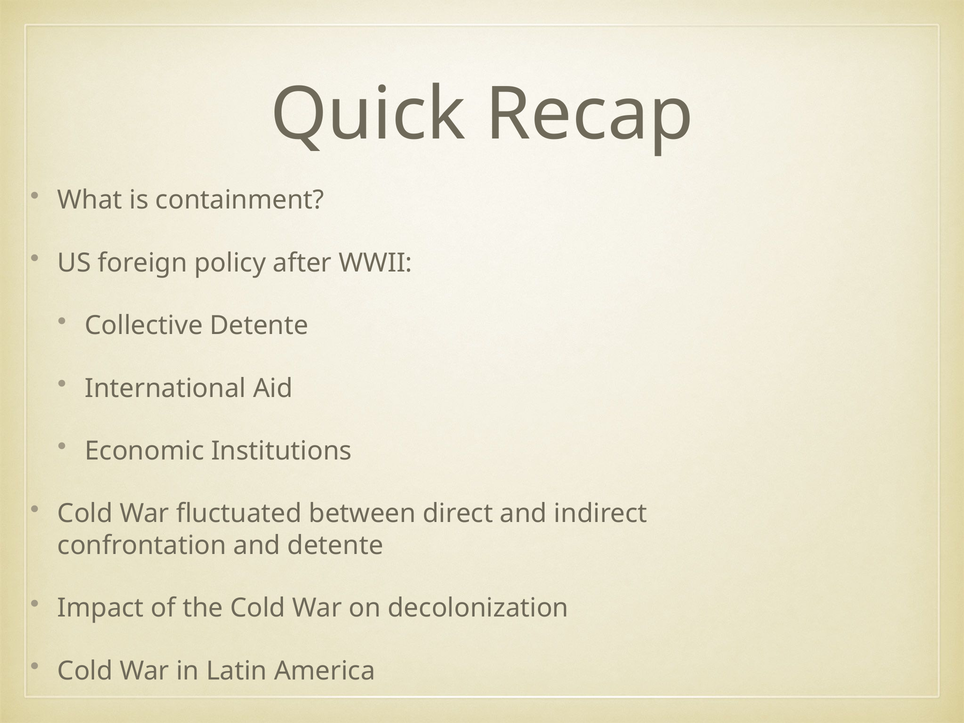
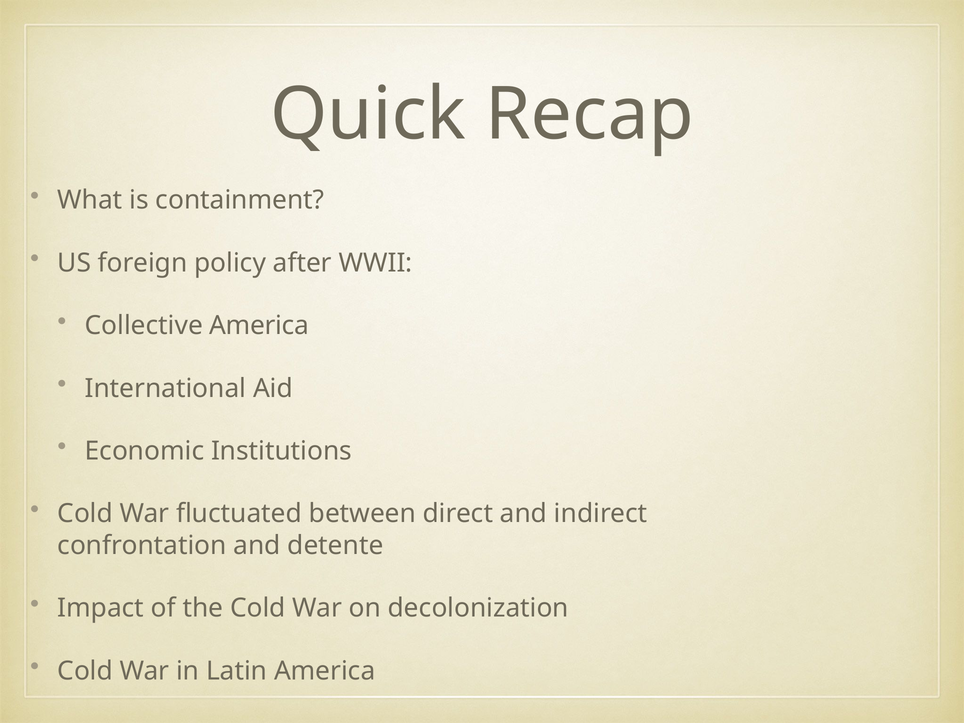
Collective Detente: Detente -> America (259, 326)
